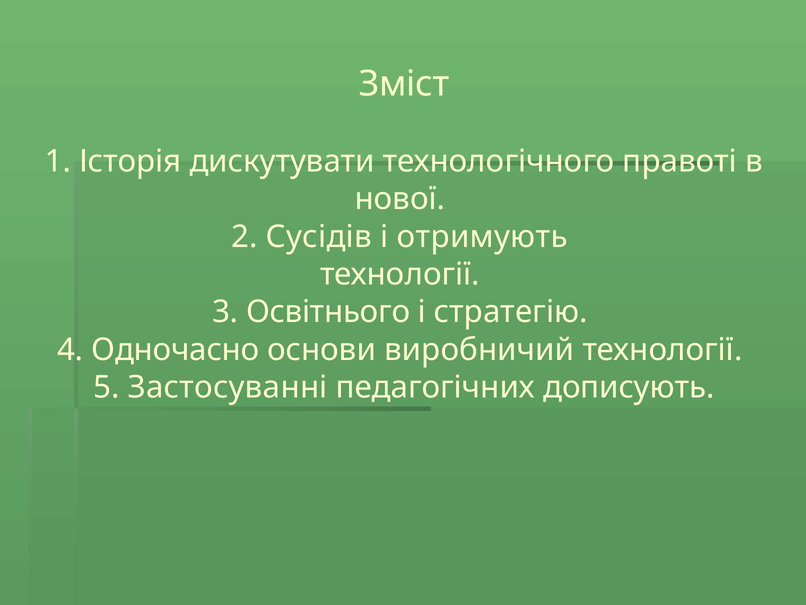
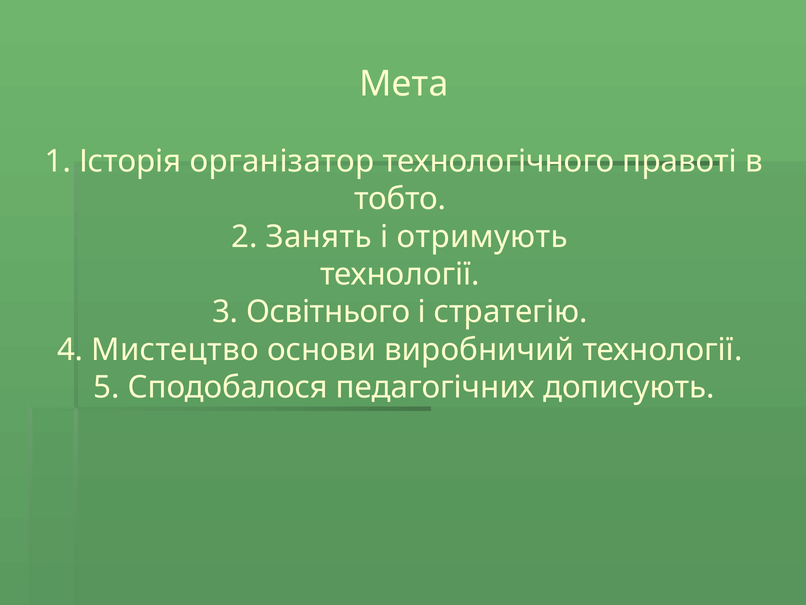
Зміст: Зміст -> Мета (404, 84)
дискутувати: дискутувати -> організатор (282, 161)
нової: нової -> тобто (400, 199)
Сусідів: Сусідів -> Занять (319, 237)
Одночасно: Одночасно -> Мистецтво (175, 349)
Застосуванні: Застосуванні -> Сподобалося (228, 387)
